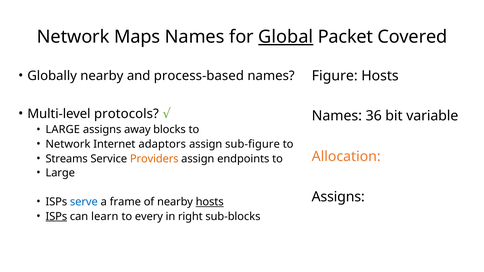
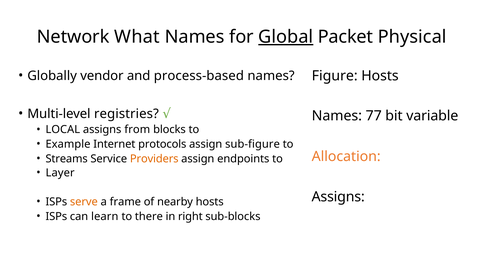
Maps: Maps -> What (137, 37)
Covered: Covered -> Physical (412, 37)
Globally nearby: nearby -> vendor (102, 76)
protocols: protocols -> registries (126, 114)
36: 36 -> 77 (374, 116)
LARGE: LARGE -> LOCAL (63, 130)
away: away -> from (137, 130)
Network: Network -> Example (68, 144)
adaptors: adaptors -> protocols (162, 144)
Large: Large -> Layer (60, 173)
serve colour: blue -> orange (84, 202)
hosts underline: present -> none (210, 202)
ISPs underline: present -> none (56, 217)
every: every -> there (149, 217)
